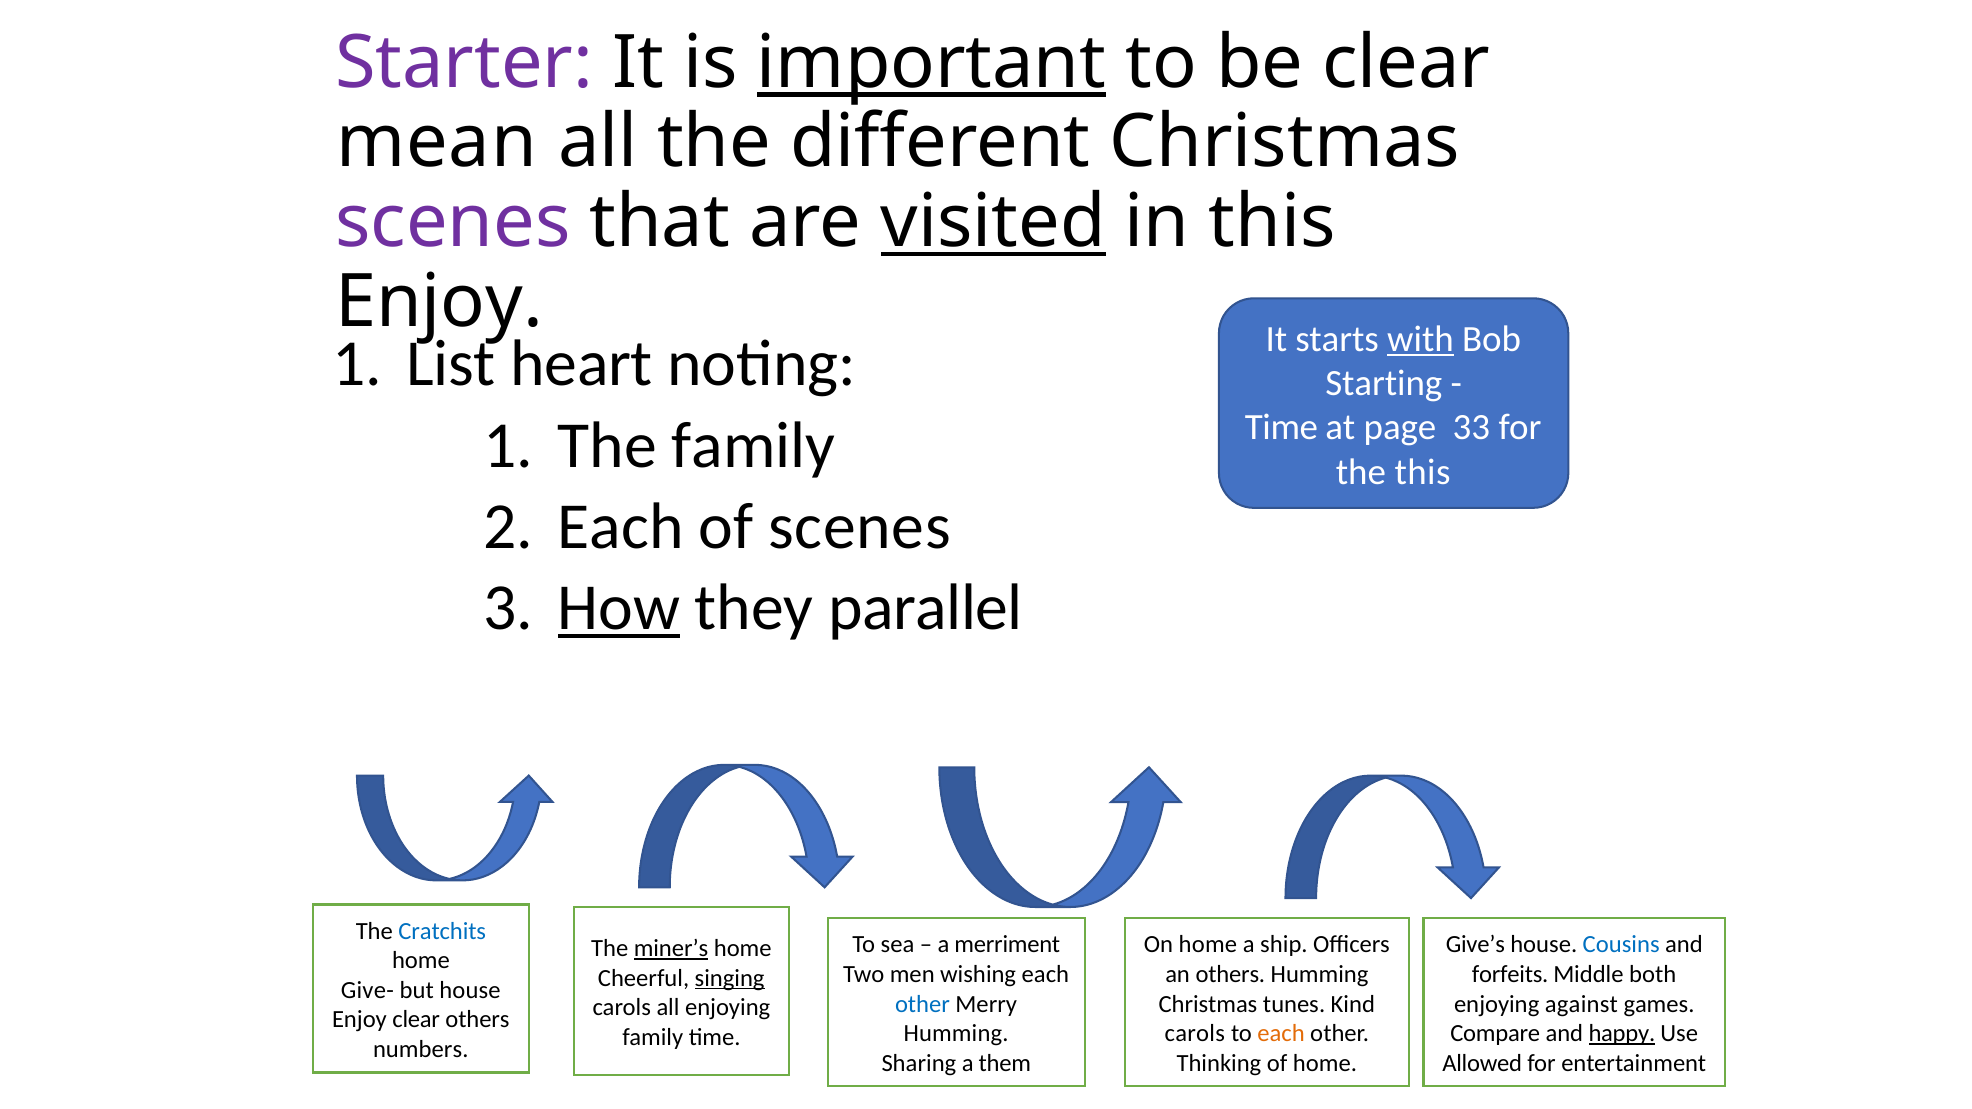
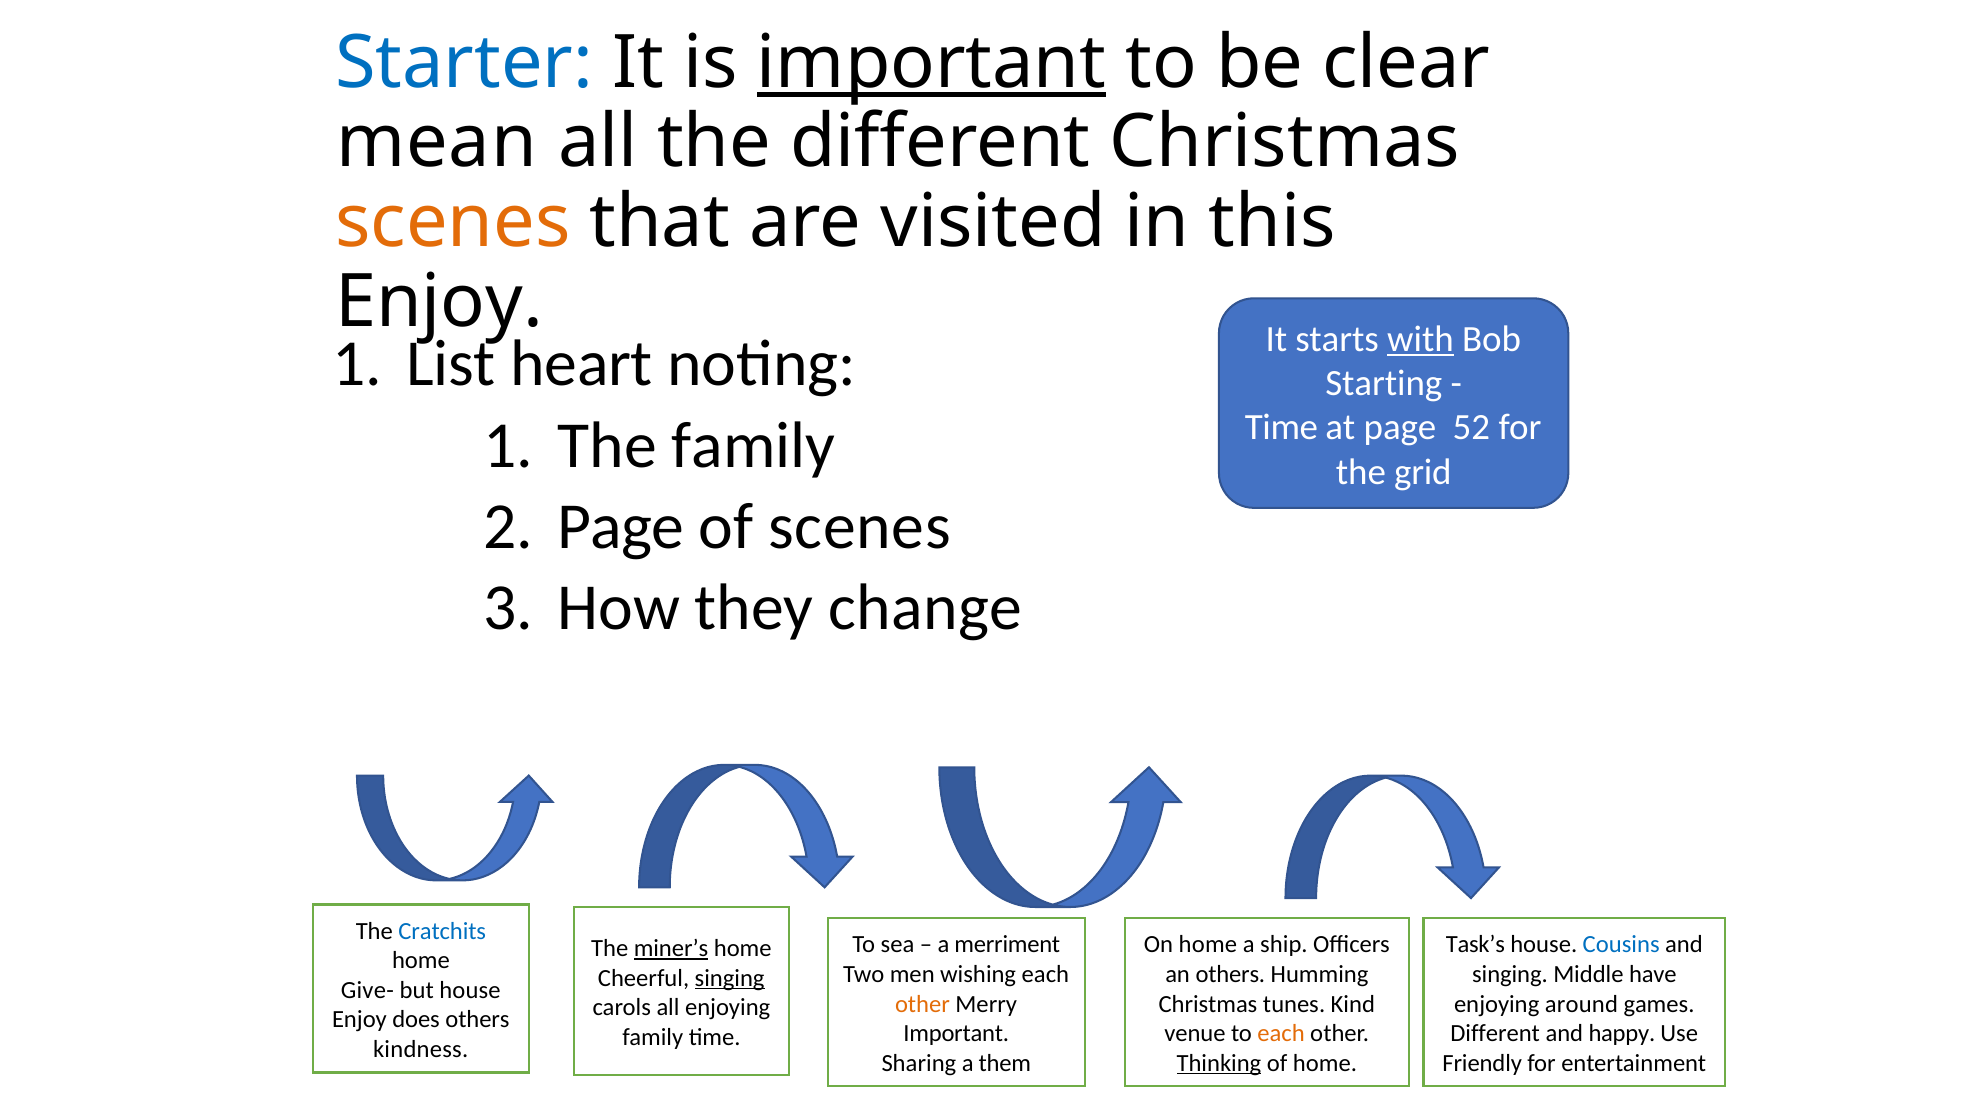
Starter colour: purple -> blue (464, 63)
scenes colour: purple -> orange (453, 222)
visited underline: present -> none (993, 222)
33: 33 -> 52 (1471, 428)
the this: this -> grid (1423, 472)
Each: Each -> Page (621, 527)
How underline: present -> none (619, 608)
parallel: parallel -> change (925, 608)
Give’s: Give’s -> Task’s (1475, 945)
forfeits: forfeits -> singing (1510, 975)
both: both -> have (1653, 975)
other colour: blue -> orange (922, 1004)
against: against -> around (1581, 1004)
Enjoy clear: clear -> does (416, 1020)
Humming: Humming -> Important (956, 1034)
carols: carols -> venue (1195, 1034)
Compare: Compare -> Different (1495, 1034)
happy underline: present -> none (1622, 1034)
numbers: numbers -> kindness (421, 1050)
Thinking underline: none -> present (1219, 1063)
Allowed: Allowed -> Friendly (1482, 1063)
